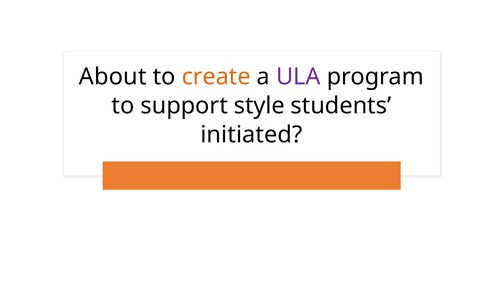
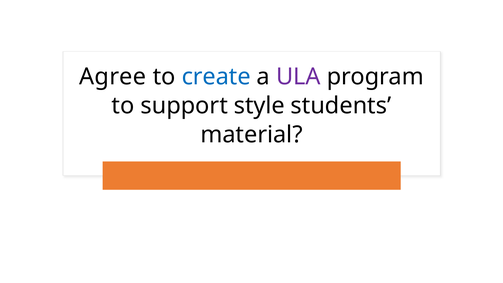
About: About -> Agree (113, 77)
create colour: orange -> blue (216, 77)
initiated: initiated -> material (251, 135)
